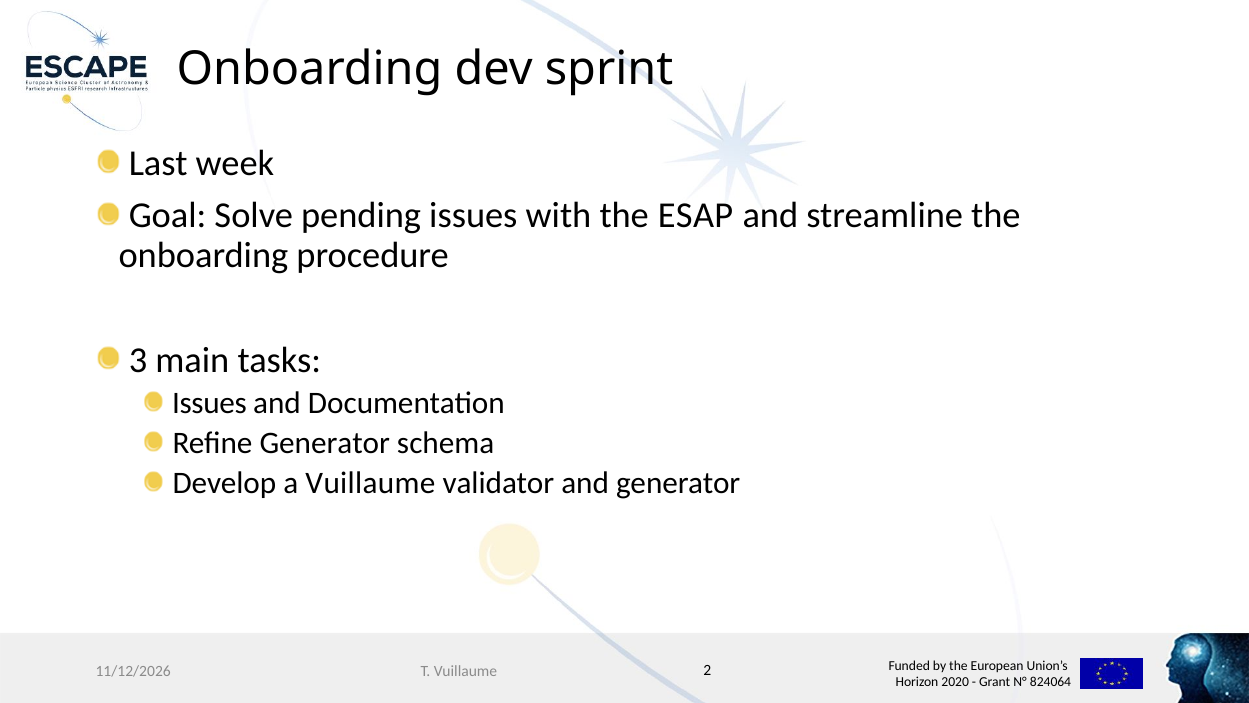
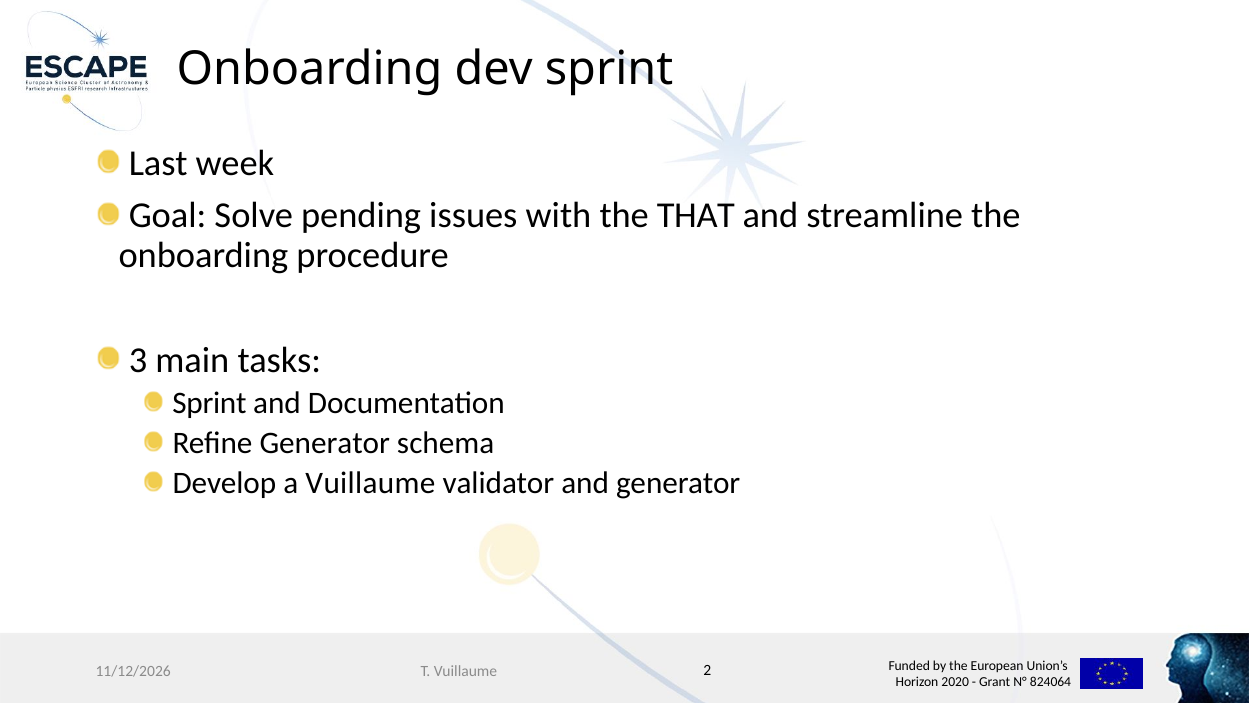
ESAP: ESAP -> THAT (696, 216)
Issues: Issues -> Sprint (209, 403)
